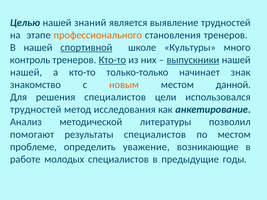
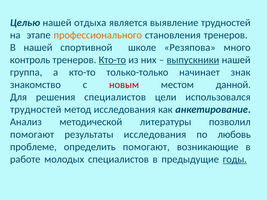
знаний: знаний -> отдыха (90, 23)
спортивной underline: present -> none (86, 48)
Культуры: Культуры -> Резяпова (190, 48)
нашей: нашей -> группа (26, 72)
новым colour: orange -> red (124, 85)
результаты специалистов: специалистов -> исследования (155, 135)
по местом: местом -> любовь (234, 135)
определить уважение: уважение -> помогают (146, 147)
годы underline: none -> present (235, 159)
